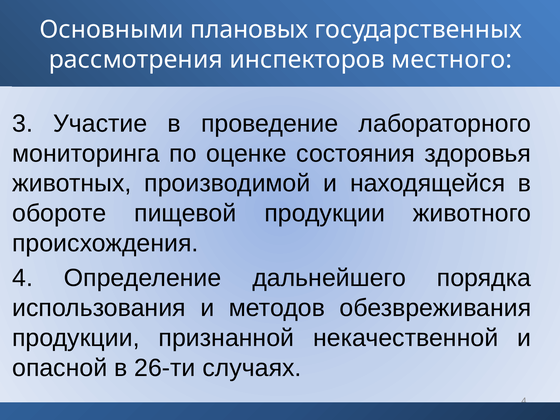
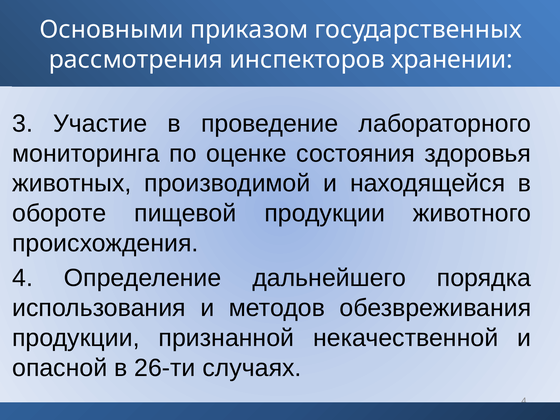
плановых: плановых -> приказом (249, 30)
местного: местного -> хранении (452, 60)
